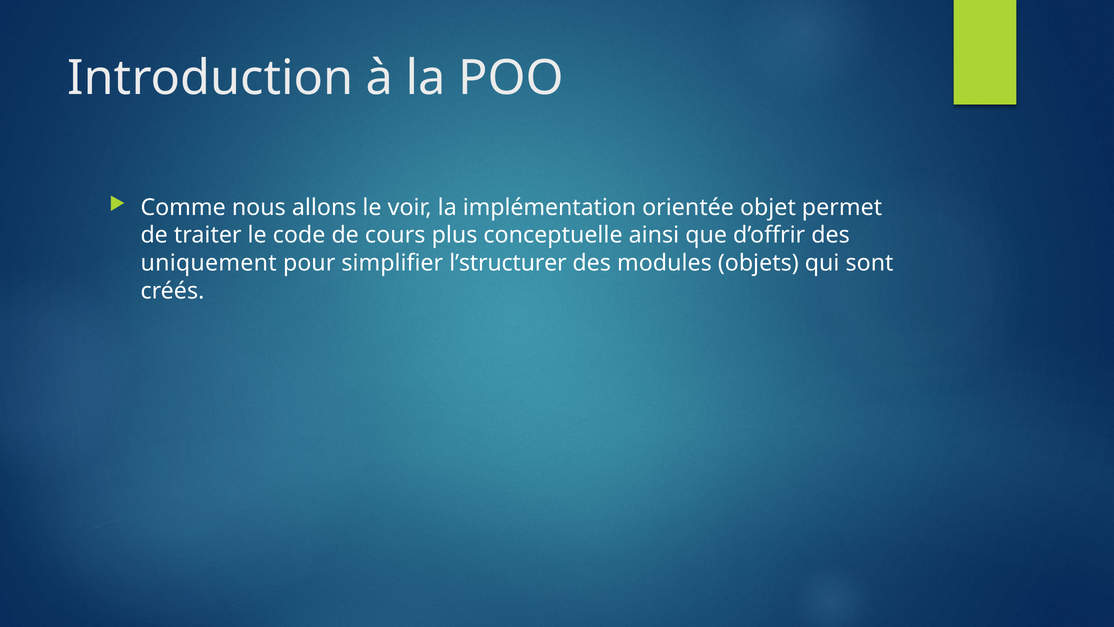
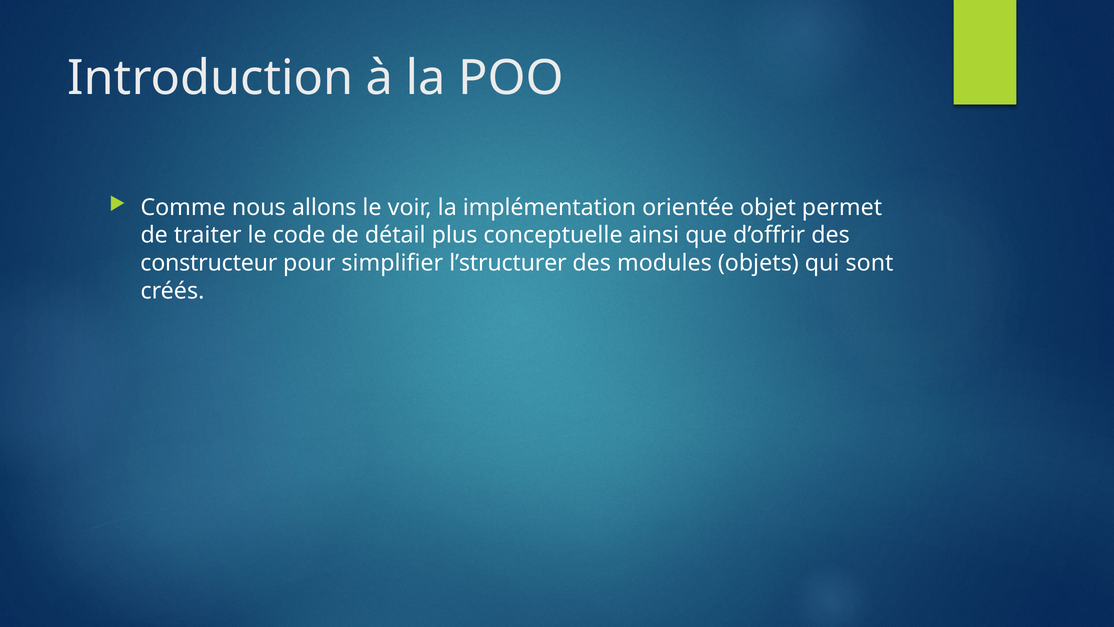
cours: cours -> détail (395, 235)
uniquement: uniquement -> constructeur (209, 263)
